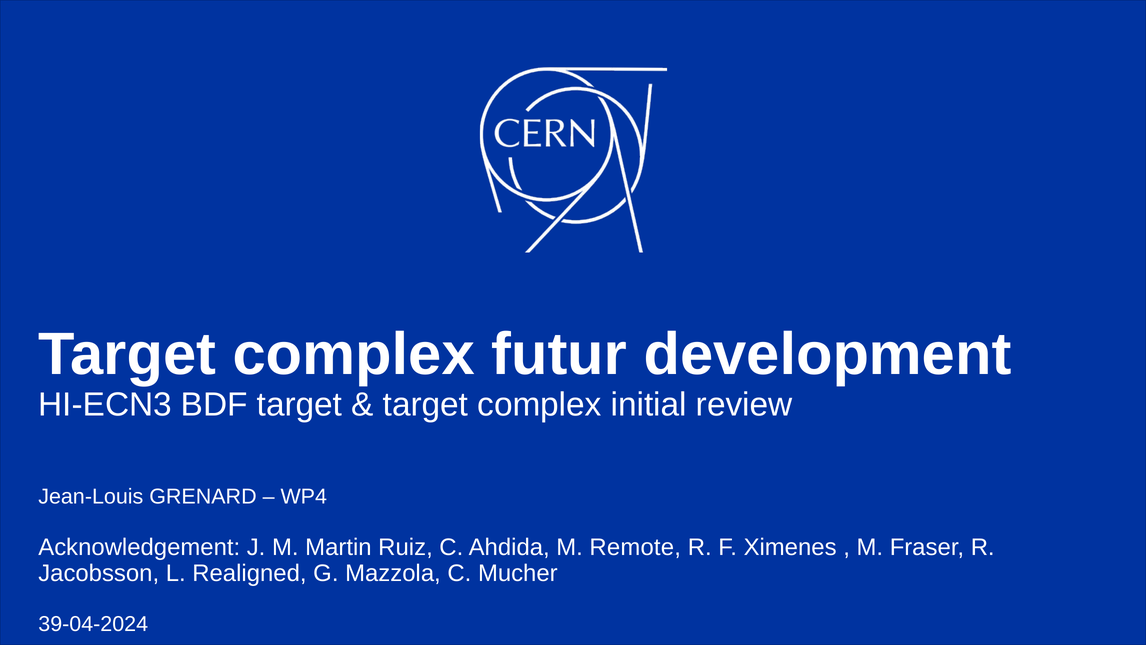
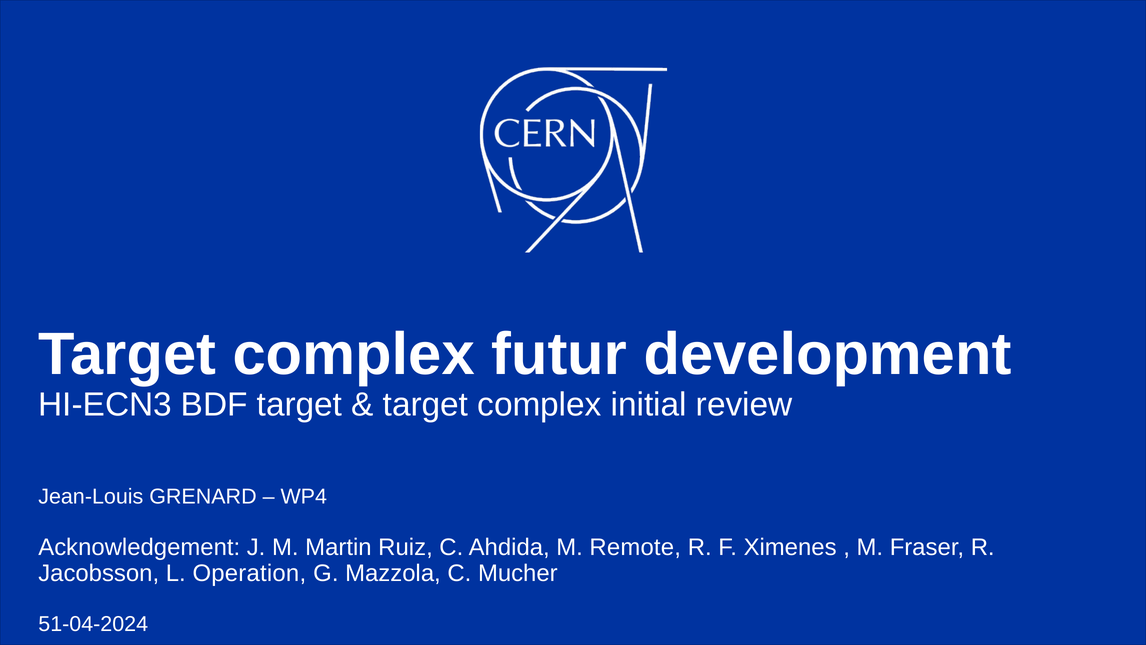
Realigned: Realigned -> Operation (249, 573)
39-04-2024: 39-04-2024 -> 51-04-2024 (93, 624)
